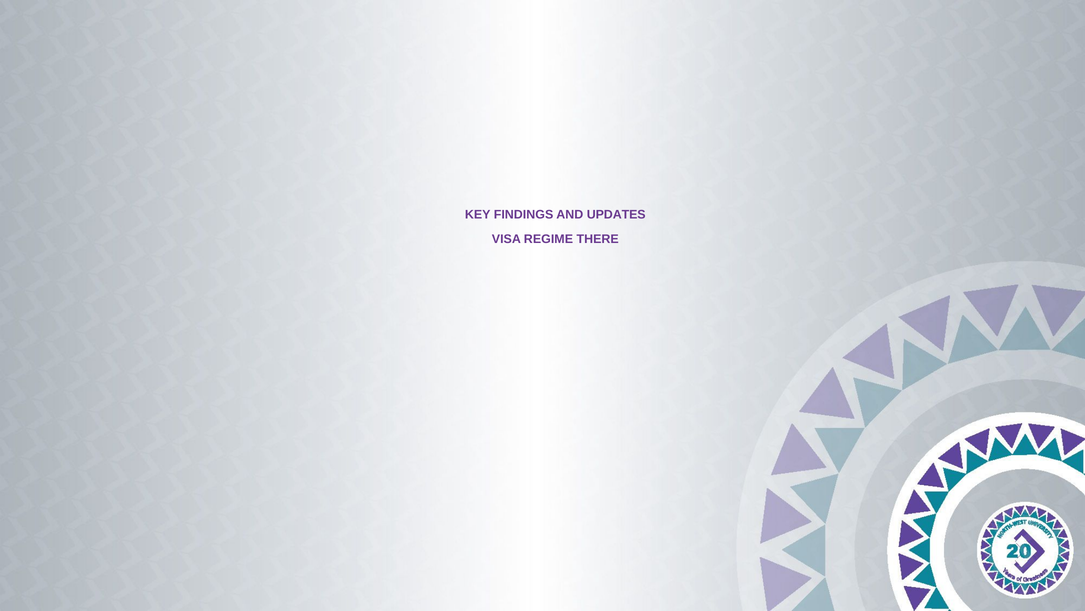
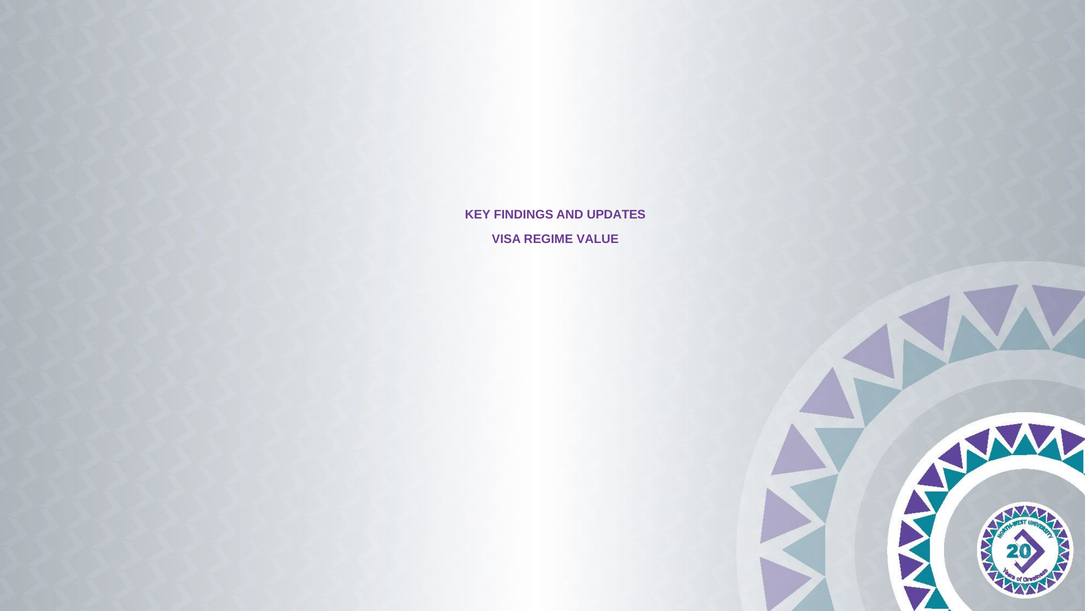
THERE: THERE -> VALUE (598, 239)
